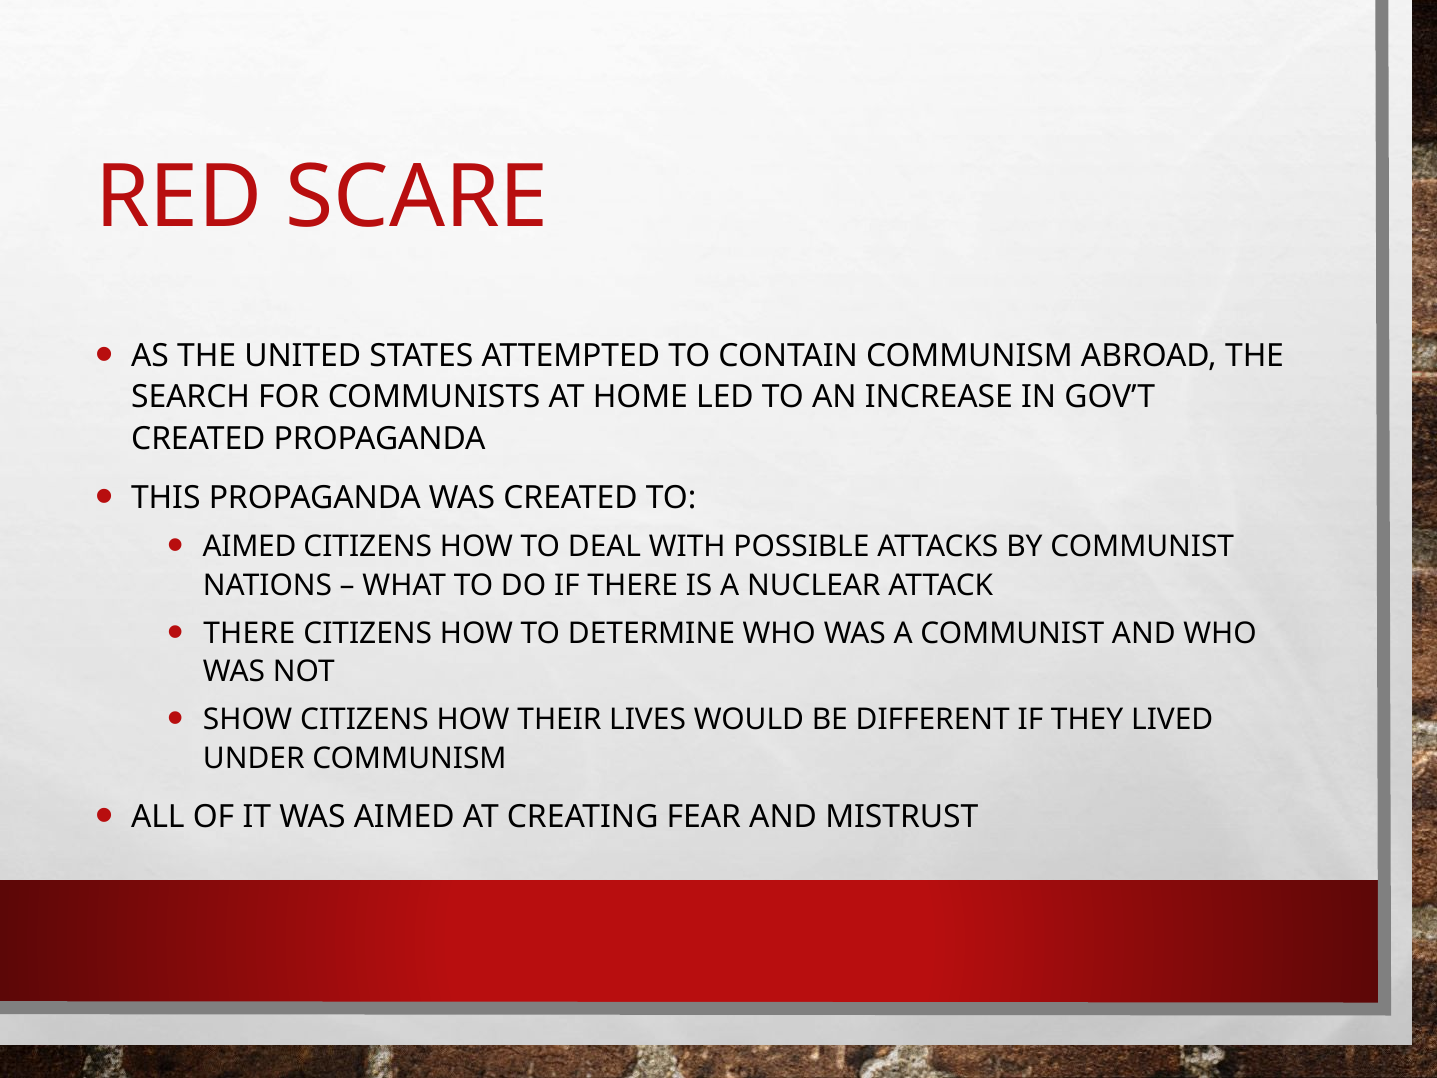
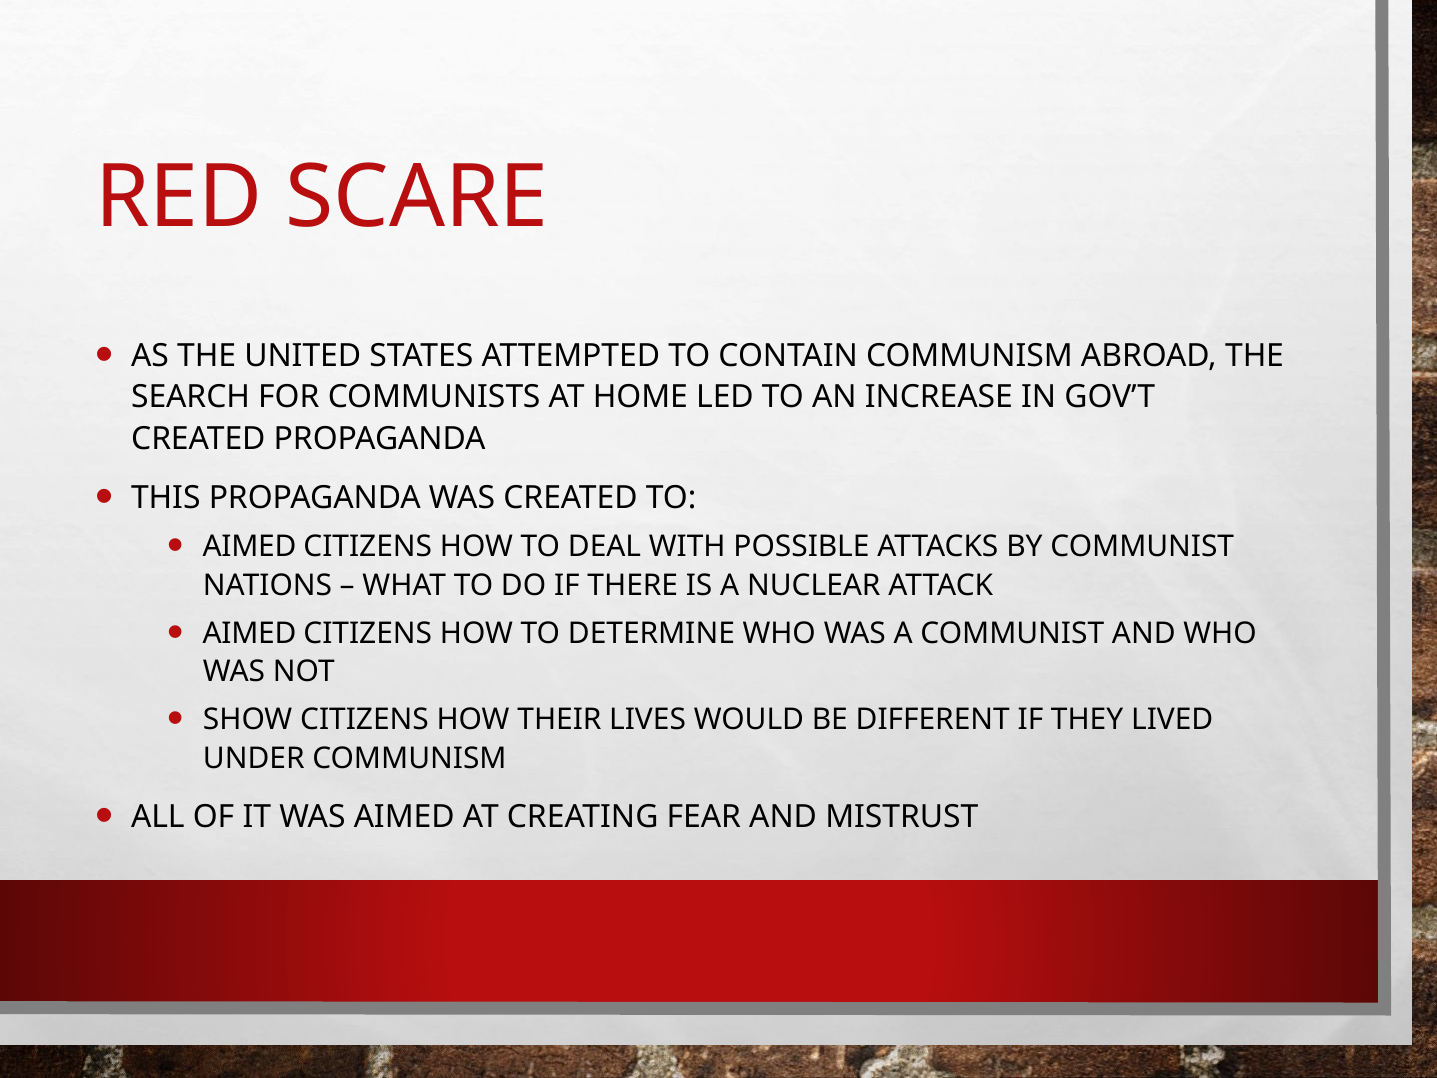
THERE: THERE -> AIMED (250, 633)
